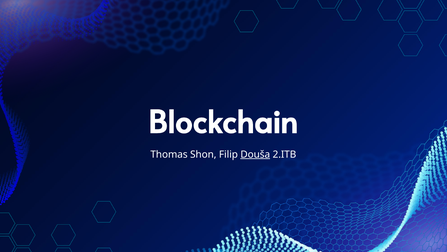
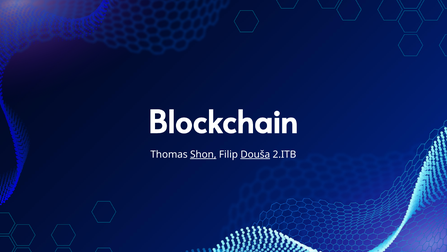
Shon underline: none -> present (203, 154)
